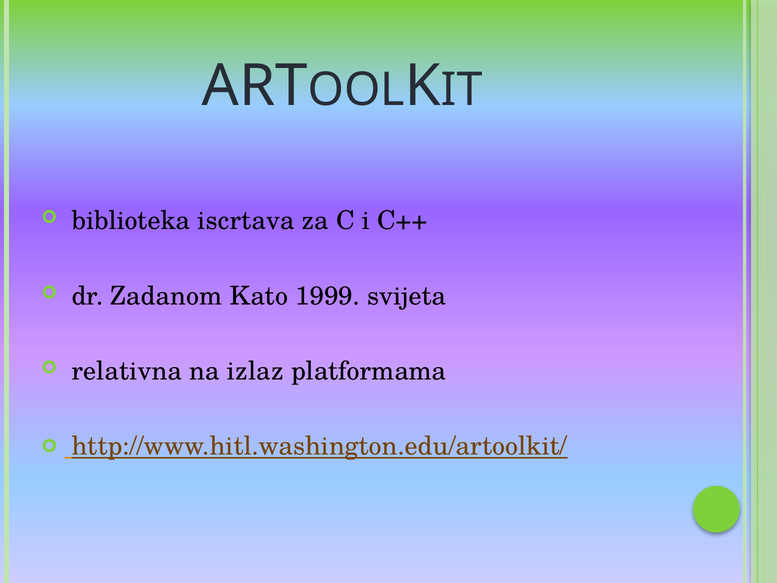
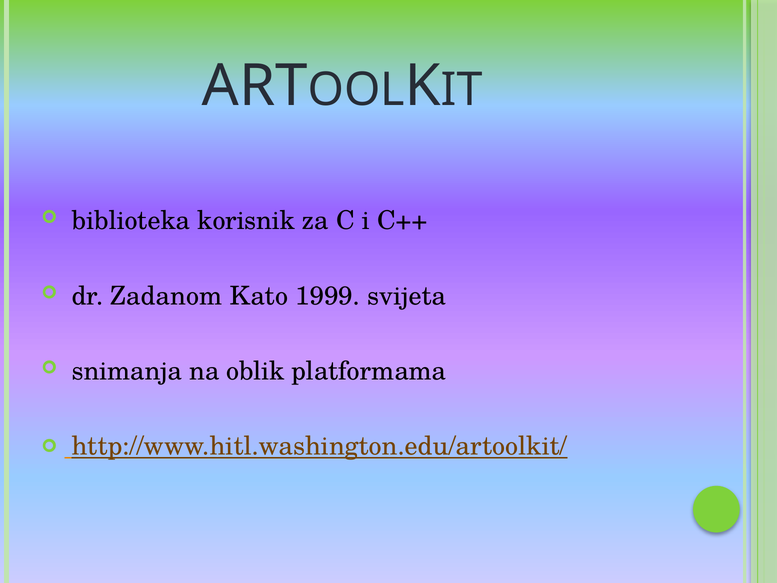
iscrtava: iscrtava -> korisnik (246, 221)
relativna: relativna -> snimanja (127, 371)
izlaz: izlaz -> oblik (255, 371)
